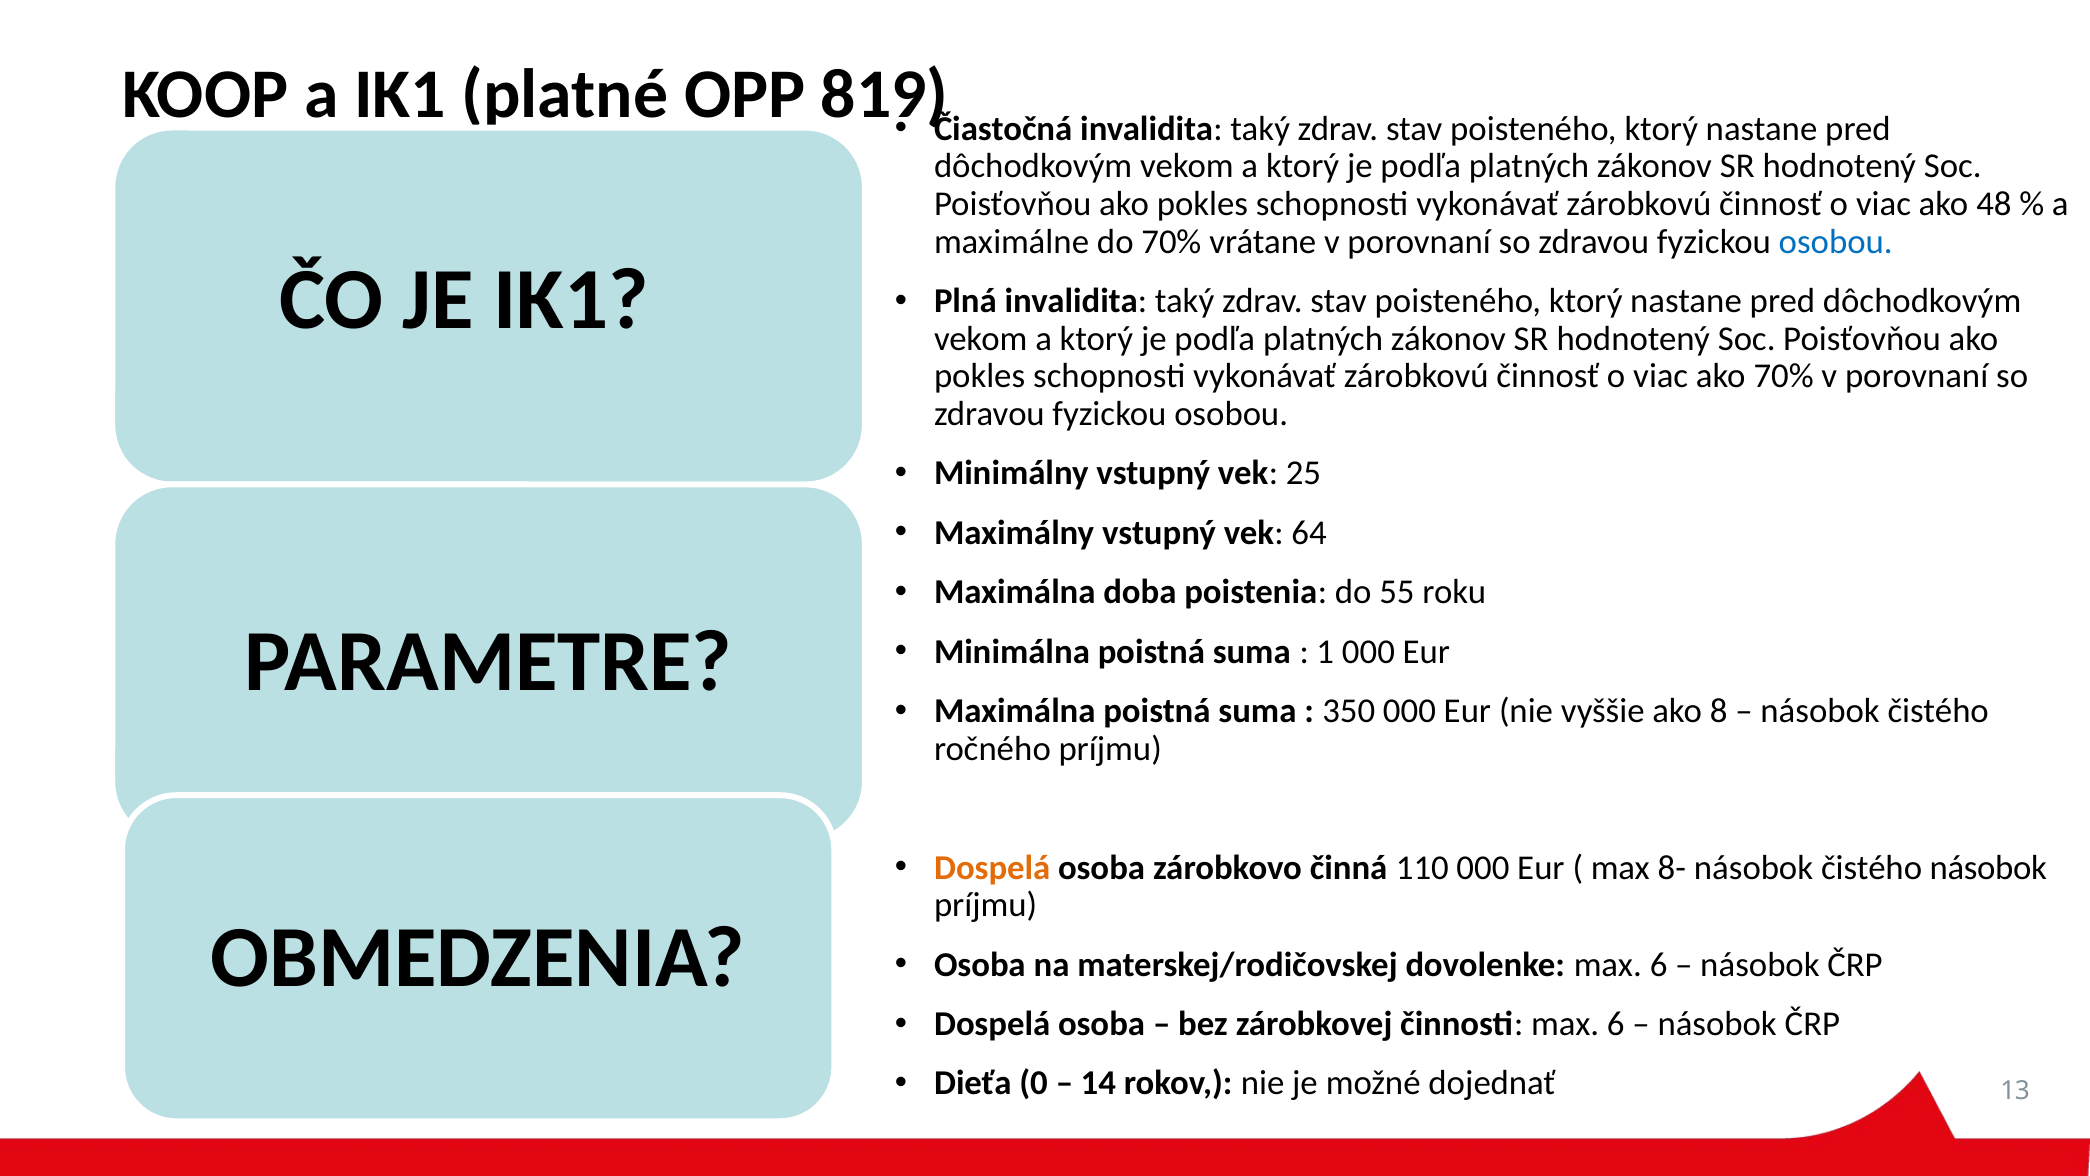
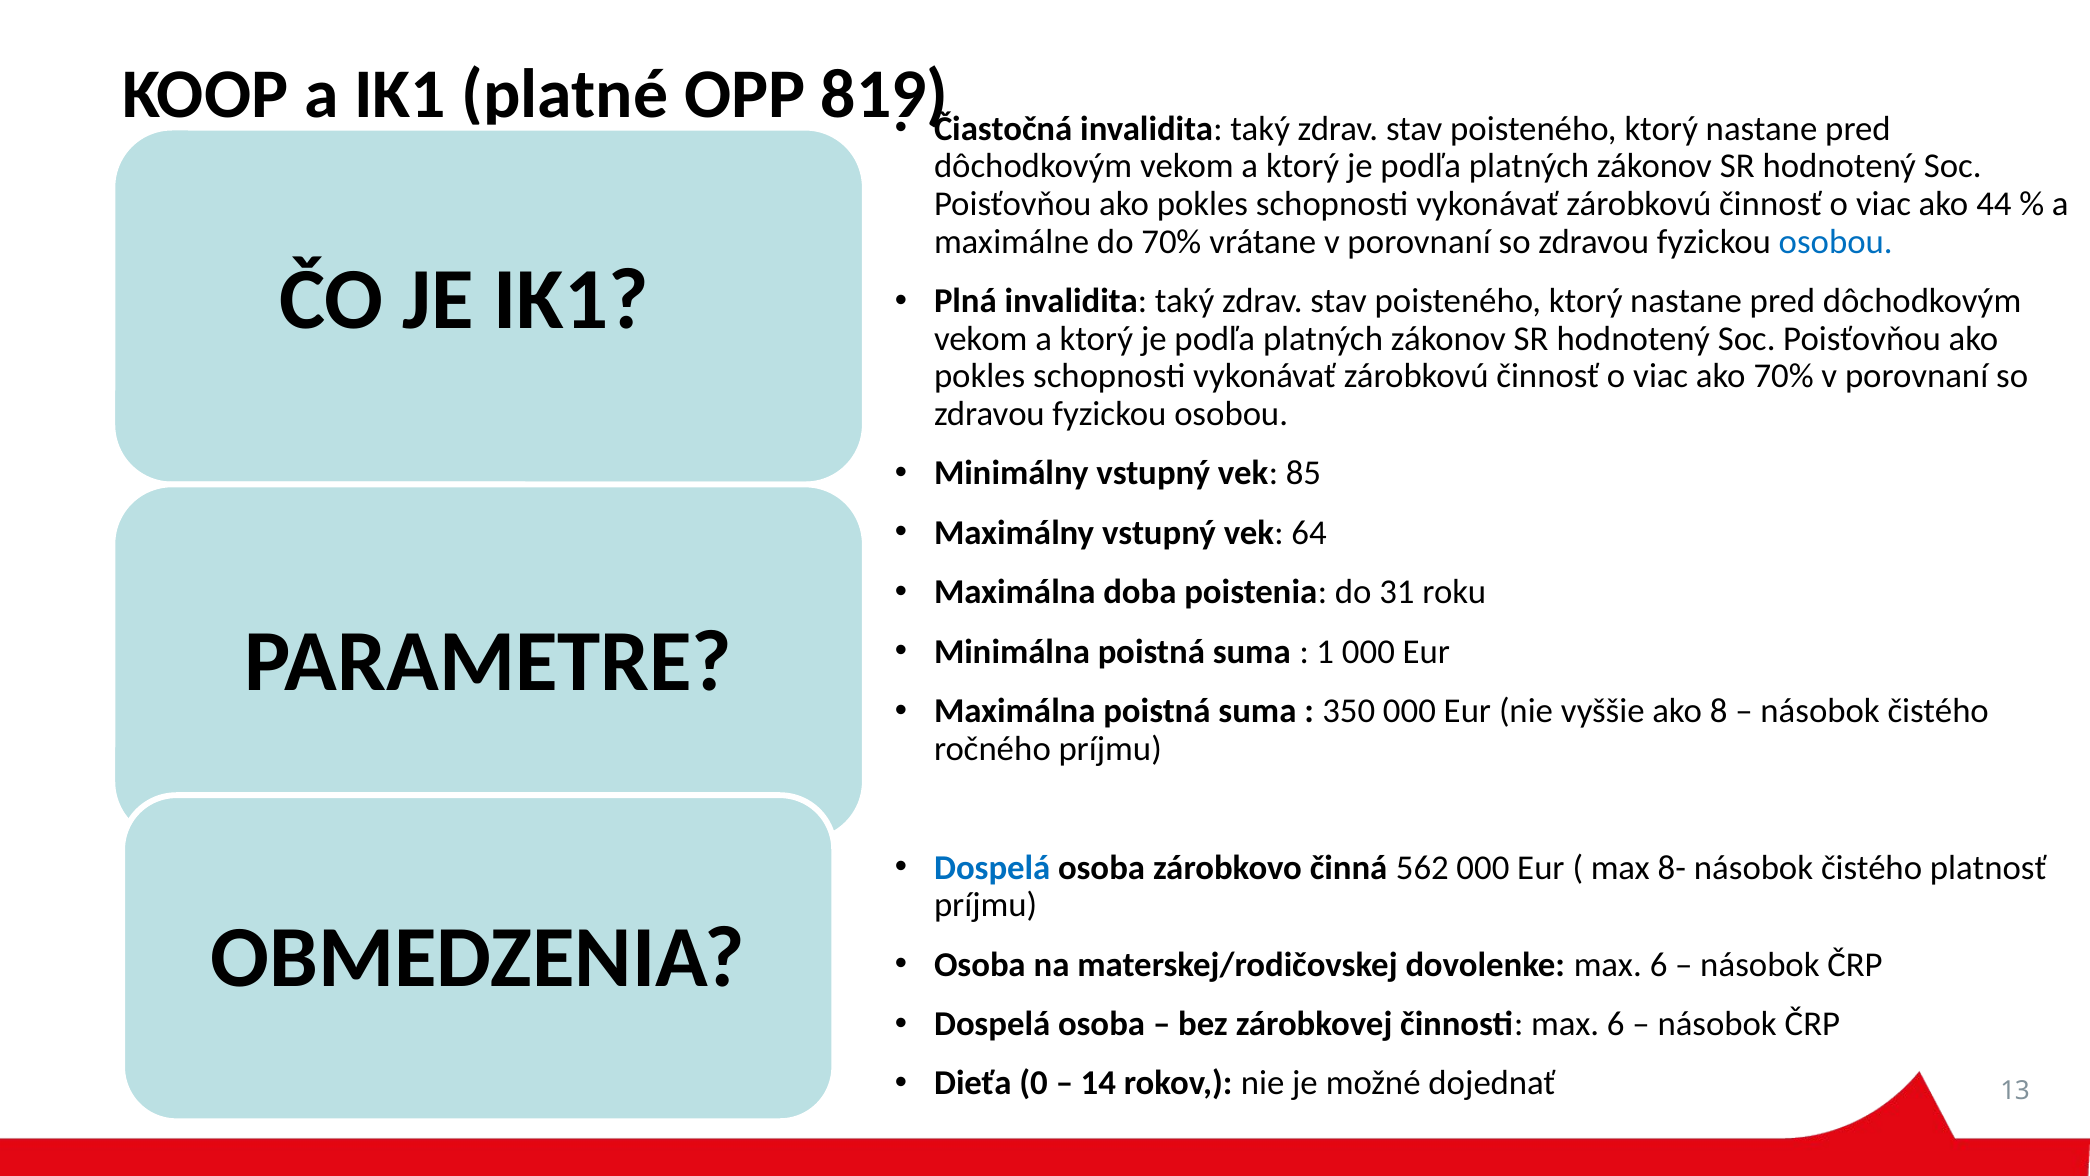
48: 48 -> 44 (1994, 204)
25: 25 -> 85 (1303, 473)
55: 55 -> 31 (1397, 592)
Dospelá colour: orange -> blue (992, 867)
110: 110 -> 562 (1422, 867)
čistého násobok: násobok -> platnosť (1988, 867)
